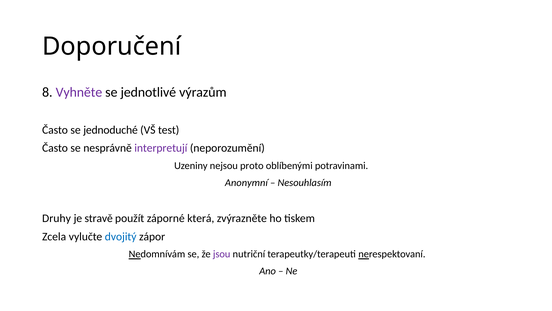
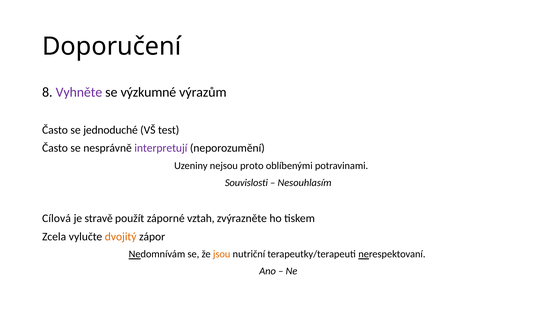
jednotlivé: jednotlivé -> výzkumné (148, 92)
Anonymní: Anonymní -> Souvislosti (246, 182)
Druhy: Druhy -> Cílová (56, 218)
která: která -> vztah (201, 218)
dvojitý colour: blue -> orange (121, 236)
jsou colour: purple -> orange (222, 254)
